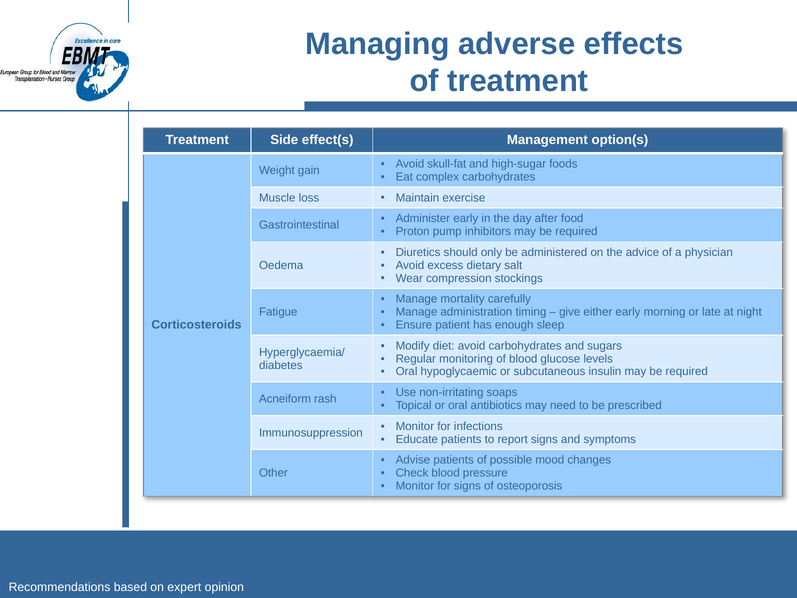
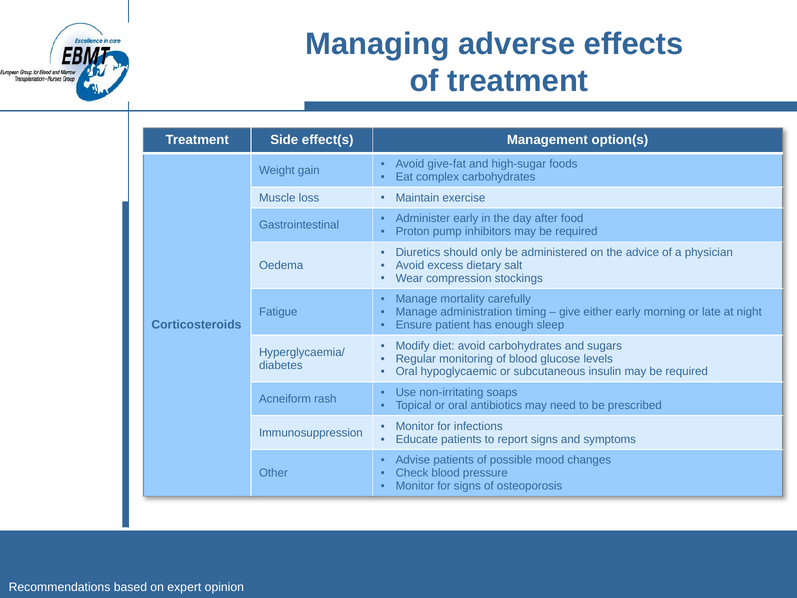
skull-fat: skull-fat -> give-fat (447, 164)
